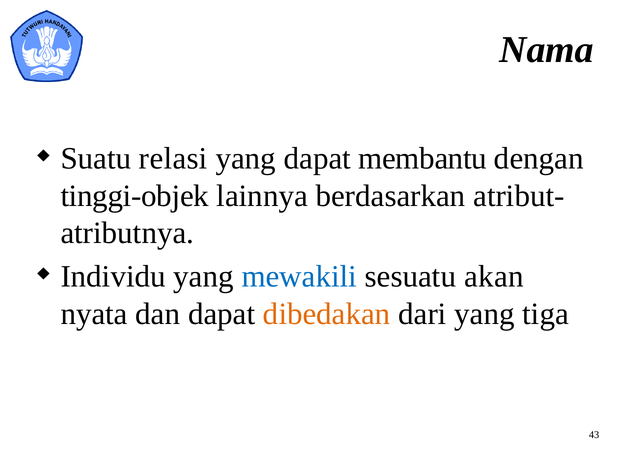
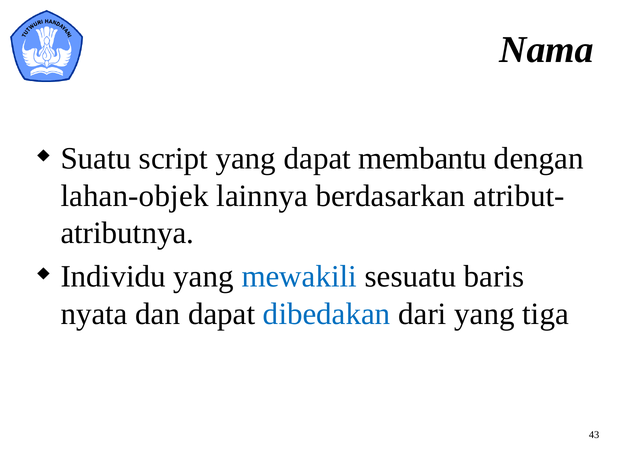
relasi: relasi -> script (173, 158)
tinggi-objek: tinggi-objek -> lahan-objek (135, 196)
akan: akan -> baris (494, 276)
dibedakan colour: orange -> blue (327, 314)
